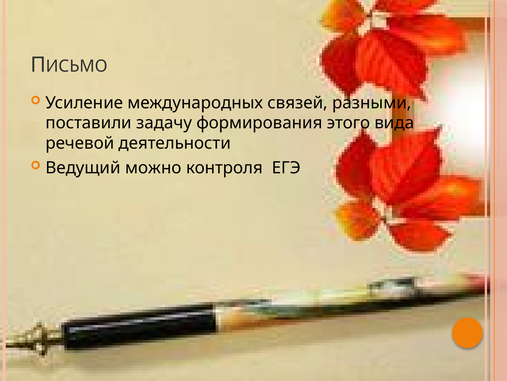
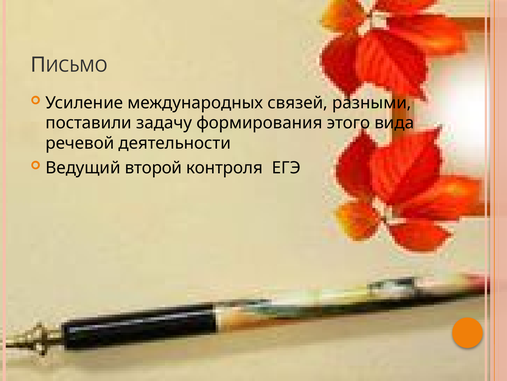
можно: можно -> второй (153, 168)
